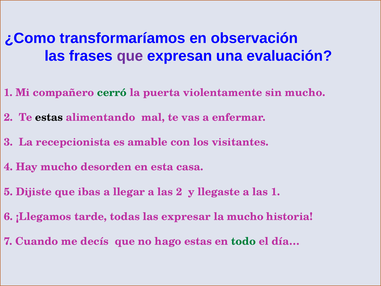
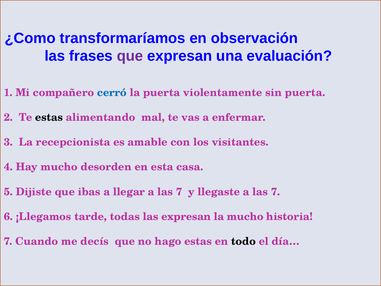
cerró colour: green -> blue (112, 93)
sin mucho: mucho -> puerta (305, 93)
llegar a las 2: 2 -> 7 (179, 192)
llegaste a las 1: 1 -> 7 (276, 192)
las expresar: expresar -> expresan (186, 216)
todo colour: green -> black (243, 241)
